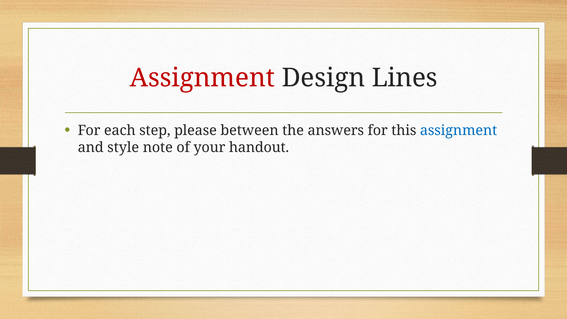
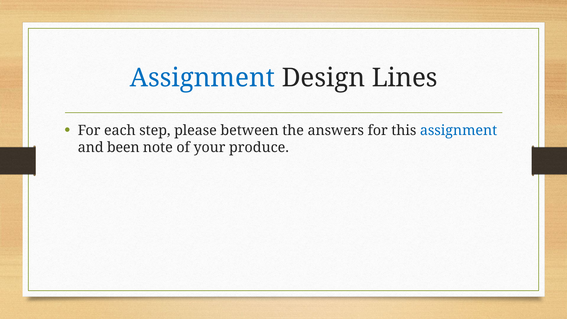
Assignment colour: red -> blue (202, 78)
style: style -> been (123, 148)
handout: handout -> produce (259, 148)
